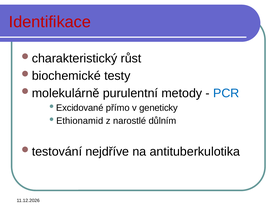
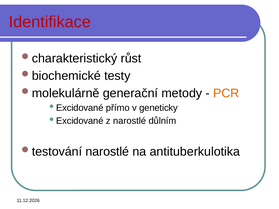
purulentní: purulentní -> generační (130, 93)
PCR colour: blue -> orange (226, 93)
Ethionamid: Ethionamid -> Excidované (80, 121)
nejdříve: nejdříve -> narostlé (107, 152)
